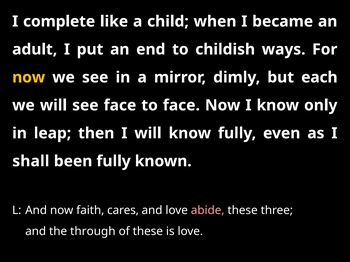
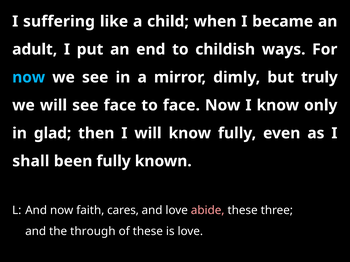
complete: complete -> suffering (59, 21)
now colour: yellow -> light blue (29, 77)
each: each -> truly (319, 77)
leap: leap -> glad (53, 133)
